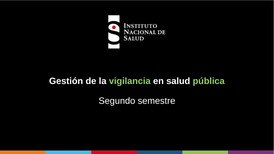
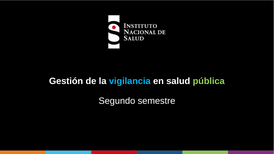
vigilancia colour: light green -> light blue (130, 81)
